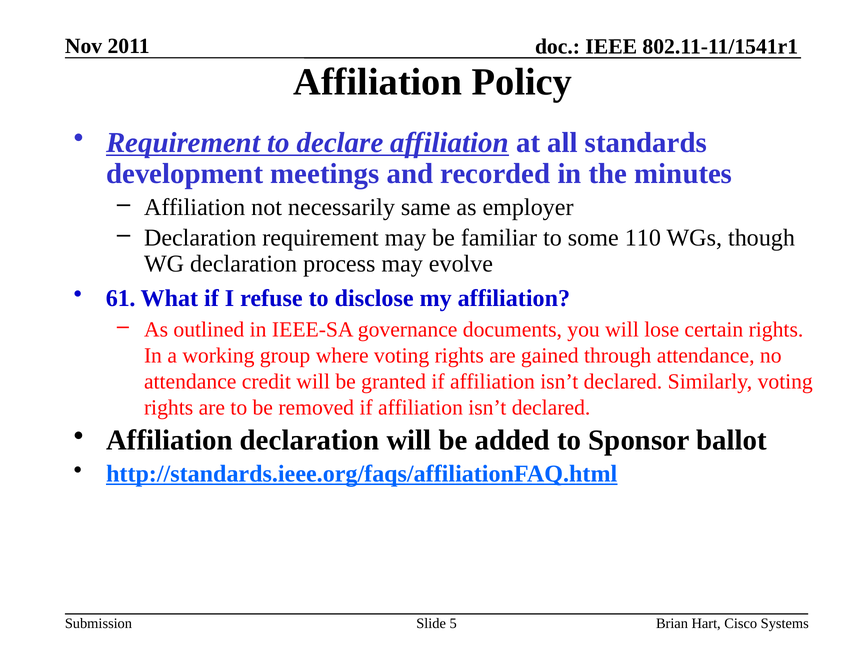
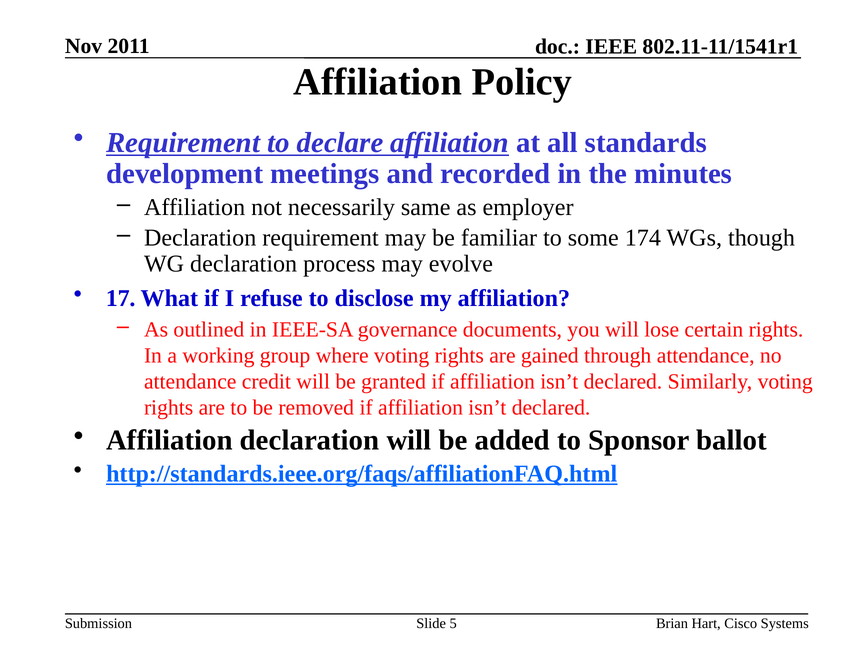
110: 110 -> 174 (643, 238)
61: 61 -> 17 (121, 298)
